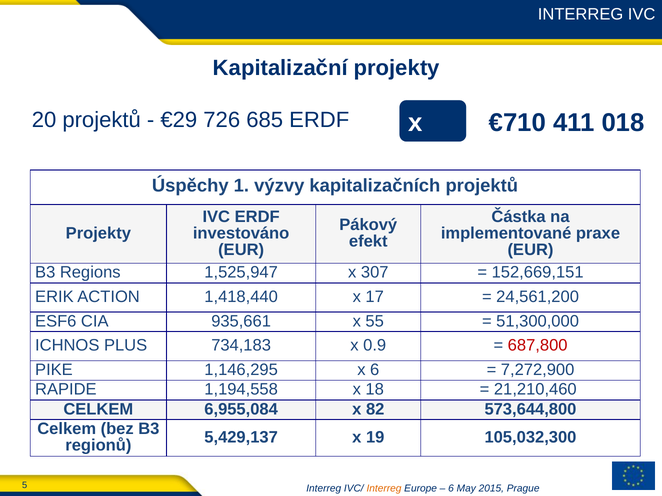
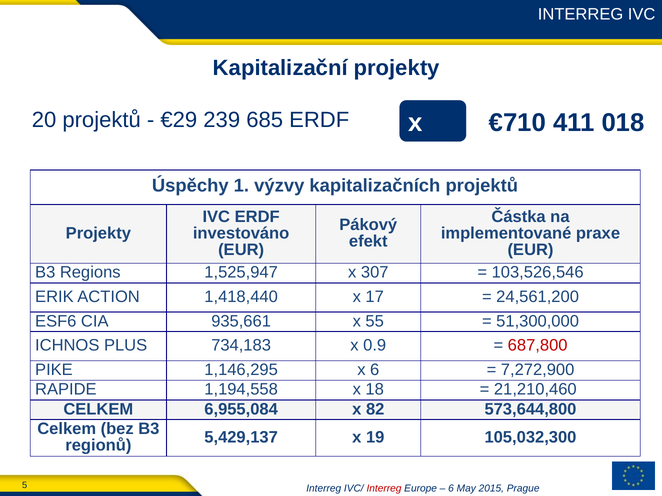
726: 726 -> 239 (222, 120)
152,669,151: 152,669,151 -> 103,526,546 (538, 273)
Interreg colour: orange -> red (384, 489)
